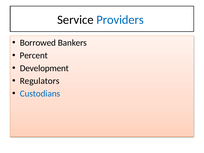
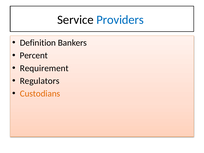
Borrowed: Borrowed -> Definition (38, 43)
Development: Development -> Requirement (44, 68)
Custodians colour: blue -> orange (40, 94)
